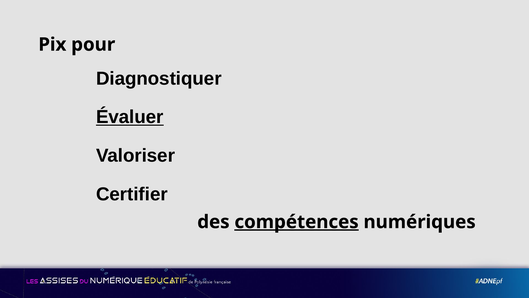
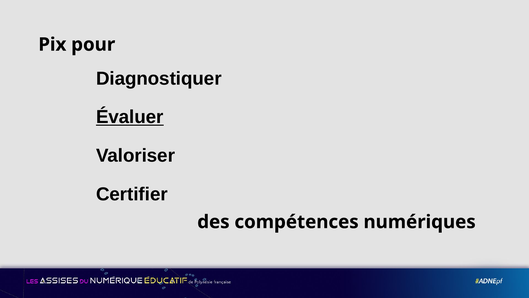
compétences underline: present -> none (297, 222)
